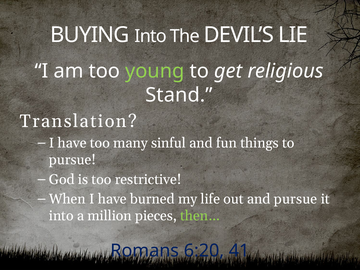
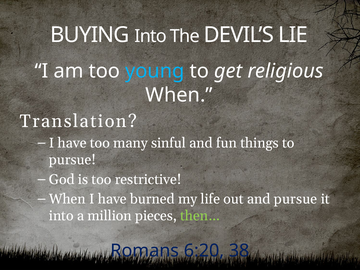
young colour: light green -> light blue (155, 71)
Stand: Stand -> When (179, 95)
41: 41 -> 38 (239, 251)
